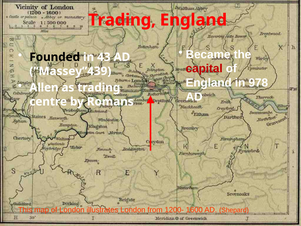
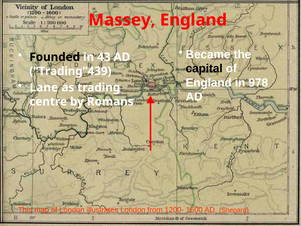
Trading: Trading -> Massey (122, 20)
capital colour: red -> black (204, 69)
Massey”439: Massey”439 -> Trading”439 (70, 71)
Allen: Allen -> Lane (44, 87)
